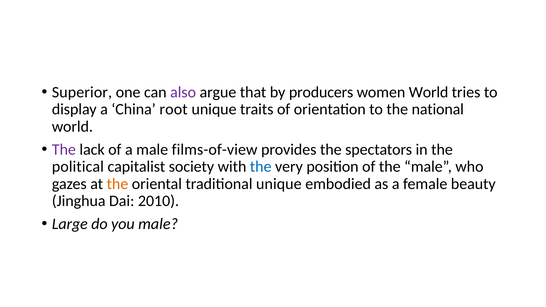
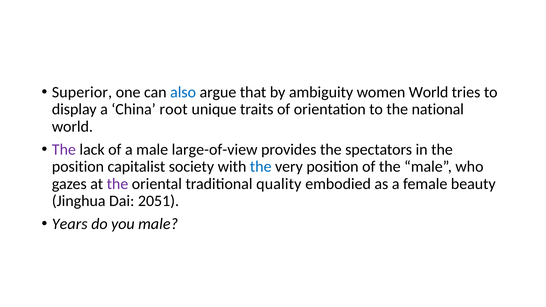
also colour: purple -> blue (183, 92)
producers: producers -> ambiguity (321, 92)
films-of-view: films-of-view -> large-of-view (215, 149)
political: political -> position (78, 167)
the colour: orange -> purple (117, 184)
traditional unique: unique -> quality (279, 184)
2010: 2010 -> 2051 (158, 201)
Large: Large -> Years (70, 224)
